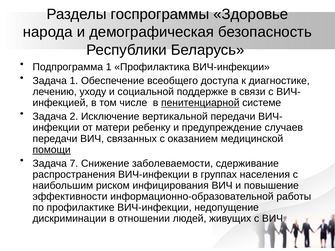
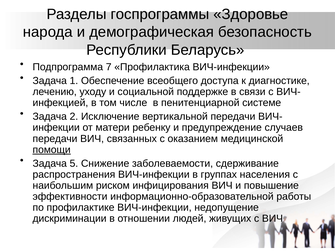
Подпрограмма 1: 1 -> 7 (109, 67)
пенитенциарной underline: present -> none (200, 103)
7: 7 -> 5 (74, 164)
